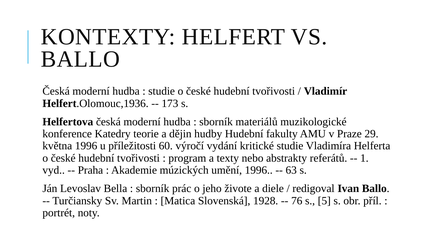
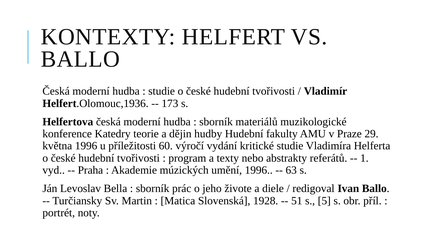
76: 76 -> 51 (297, 201)
